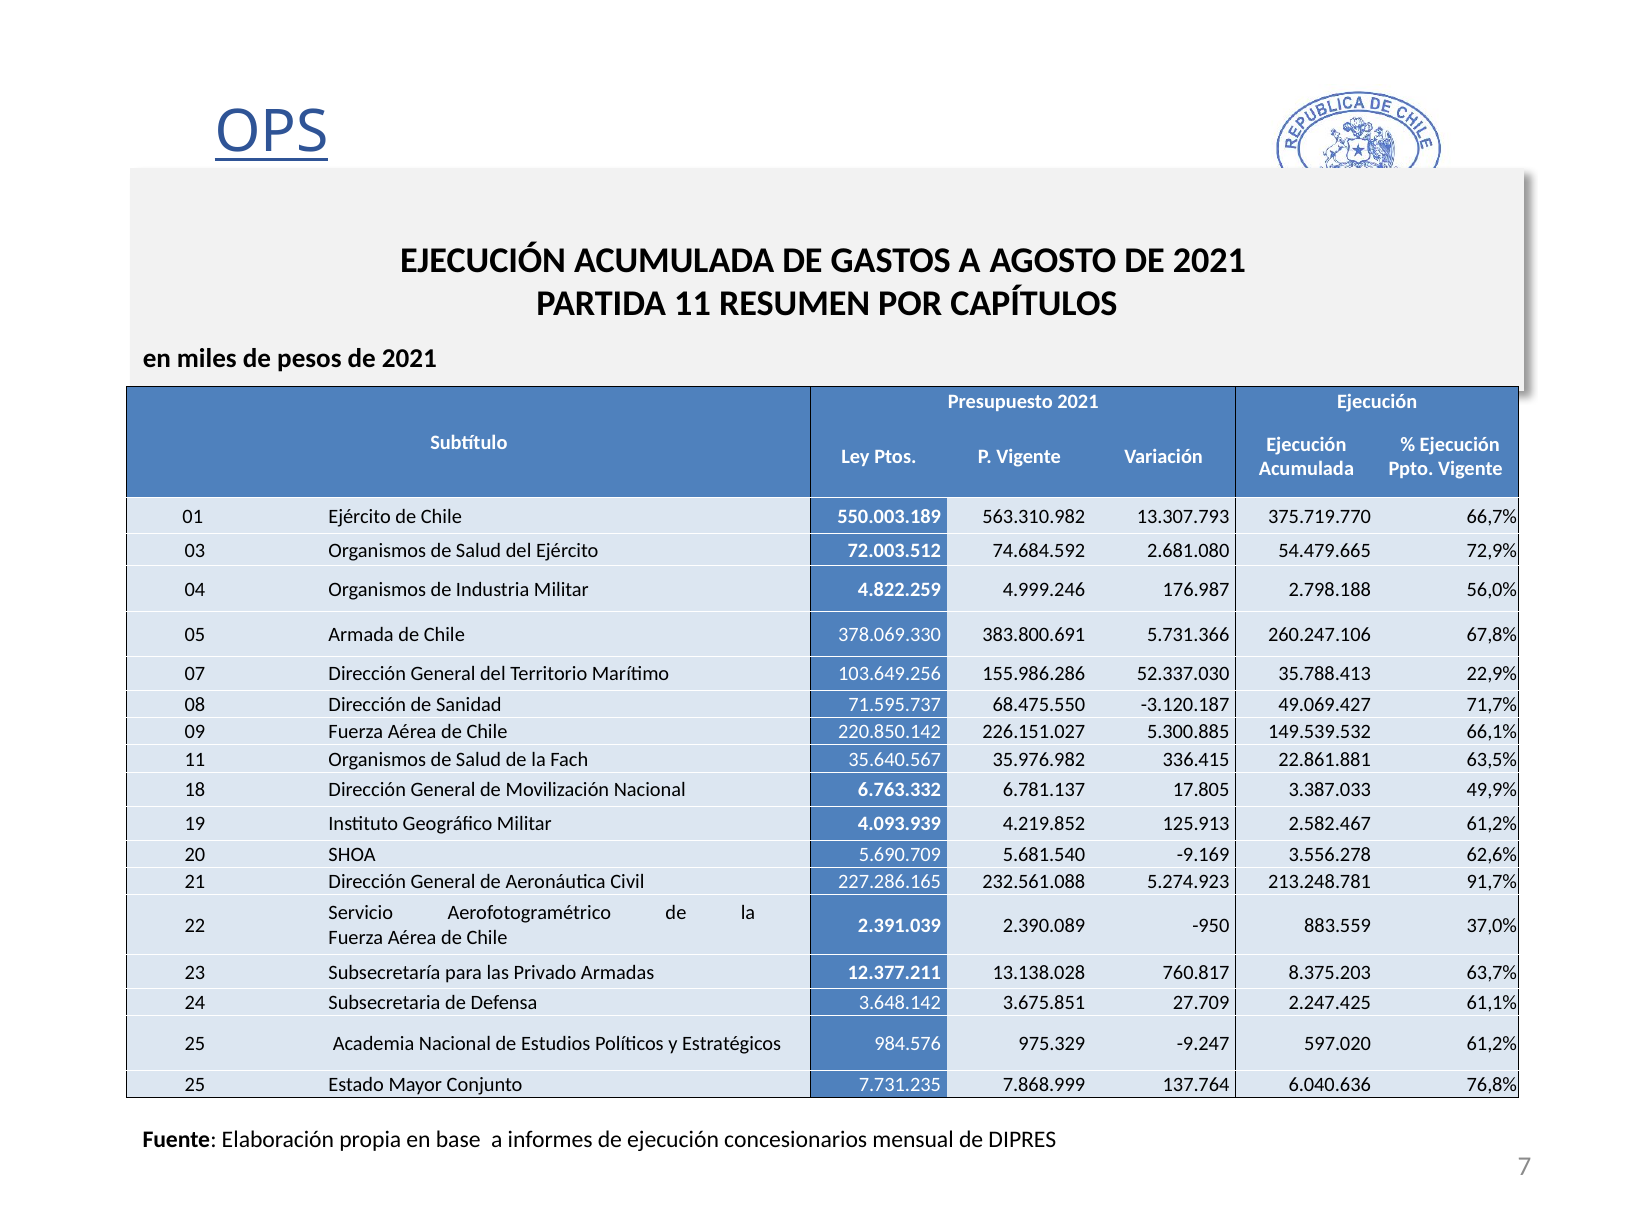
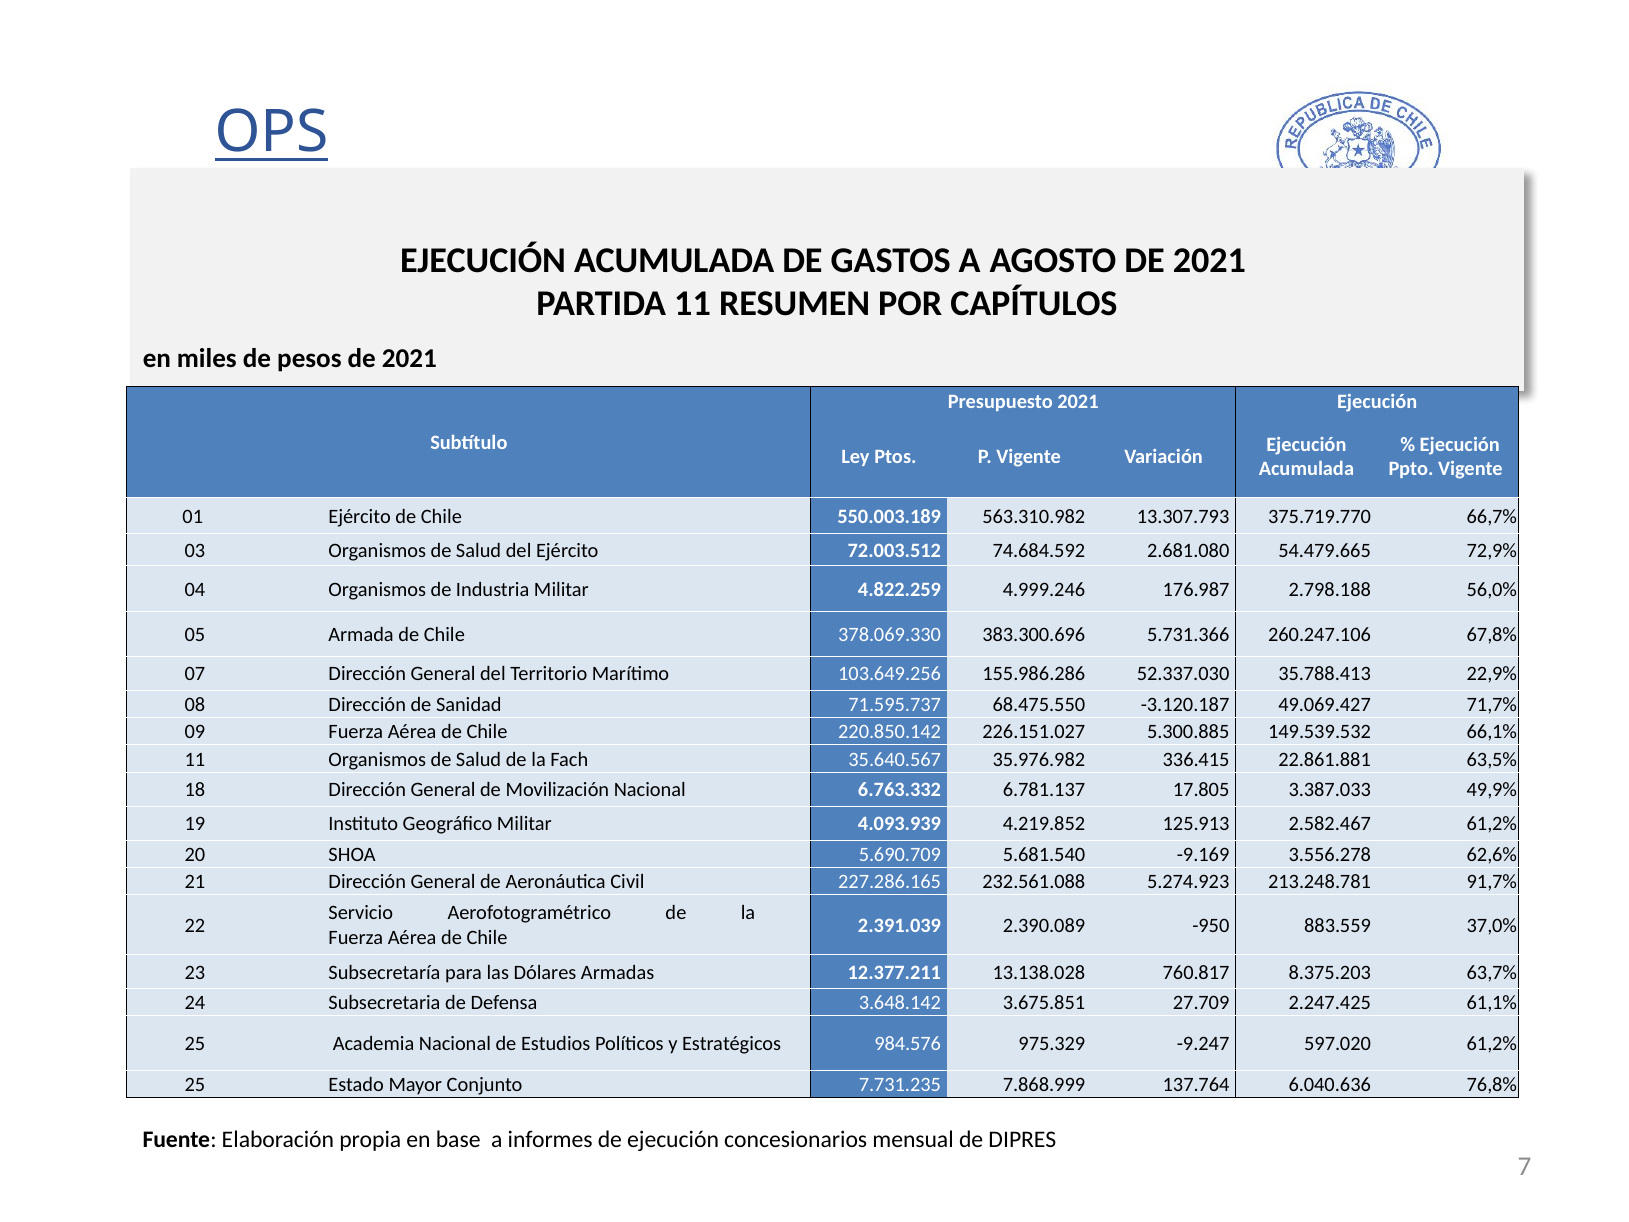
383.800.691: 383.800.691 -> 383.300.696 (1034, 635)
Privado: Privado -> Dólares (545, 972)
